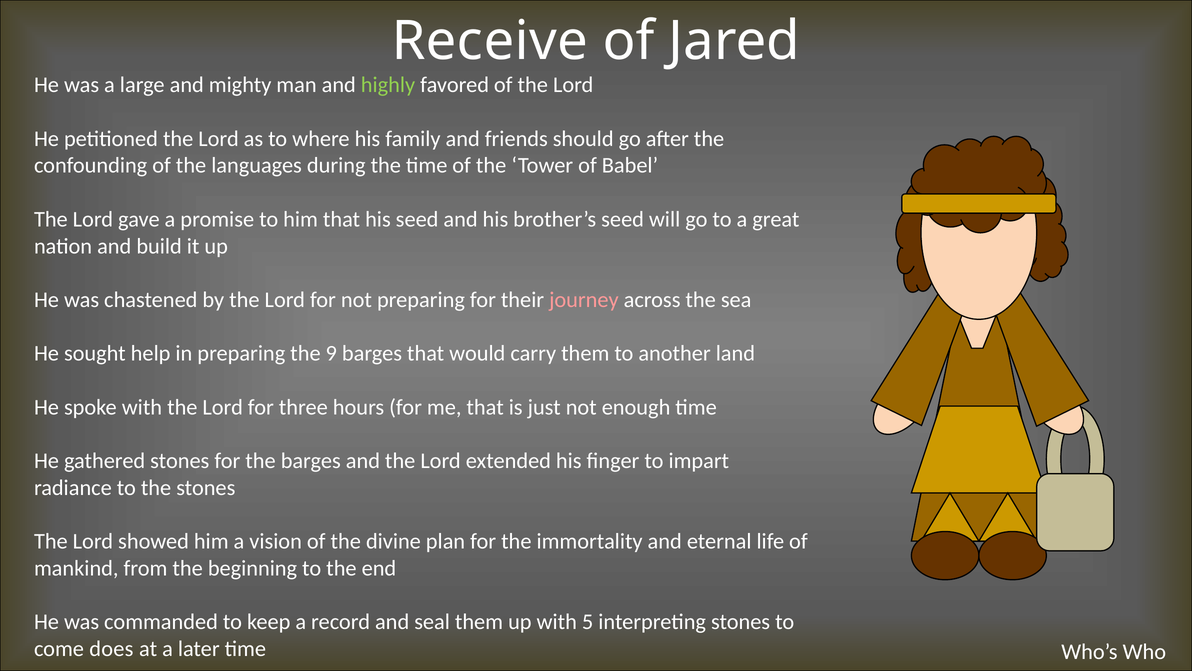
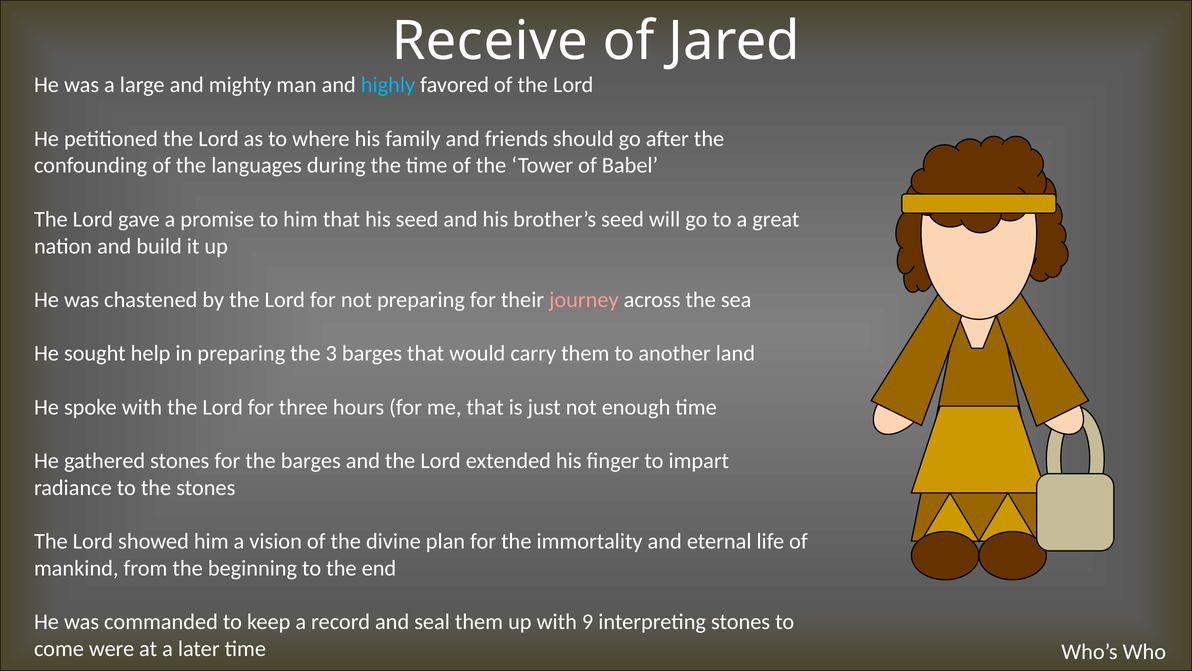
highly colour: light green -> light blue (388, 85)
9: 9 -> 3 (331, 353)
5: 5 -> 9 (588, 621)
does: does -> were (112, 648)
